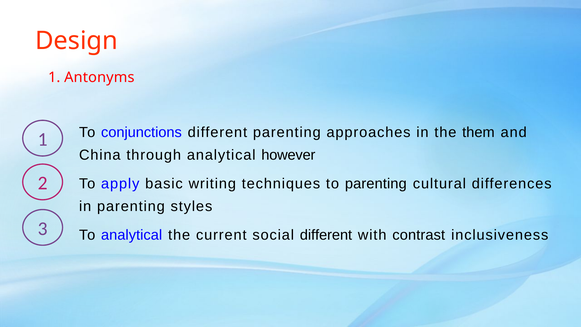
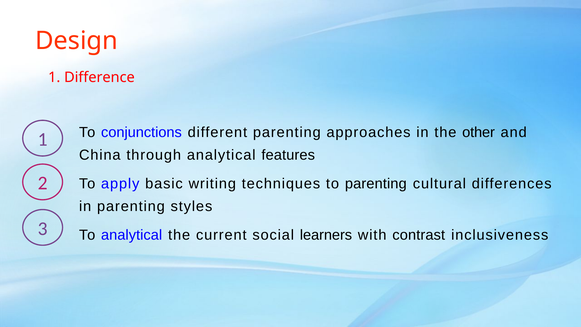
Antonyms: Antonyms -> Difference (99, 77)
them: them -> other (479, 132)
however: however -> features (288, 155)
social different: different -> learners (326, 235)
